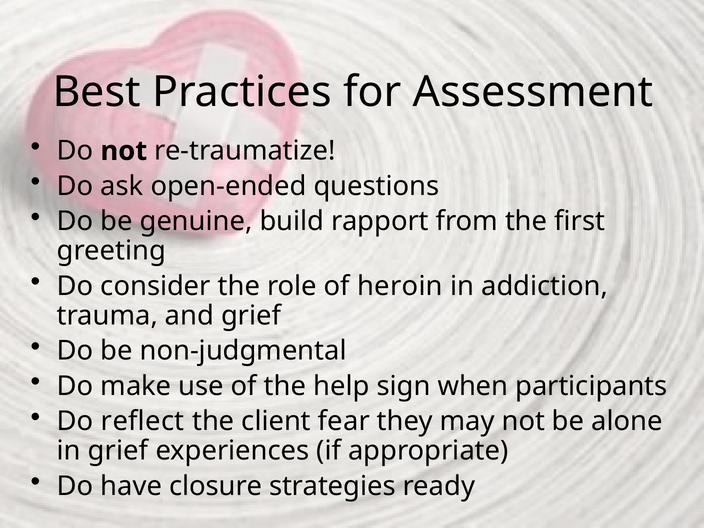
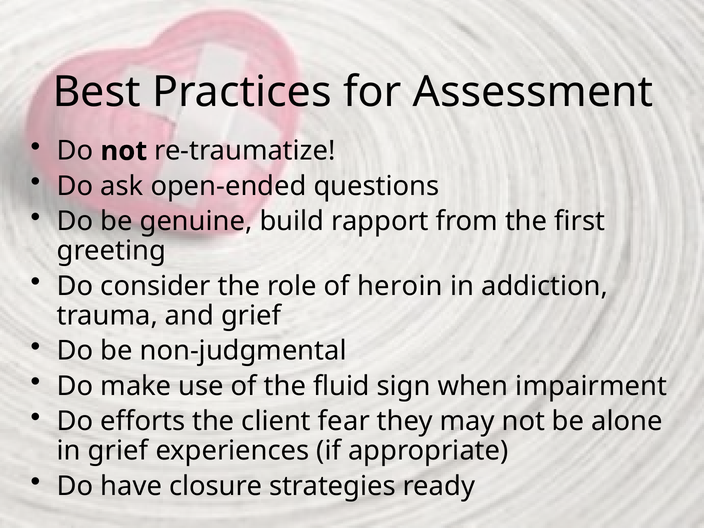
help: help -> fluid (341, 386)
participants: participants -> impairment (591, 386)
reflect: reflect -> efforts (143, 421)
